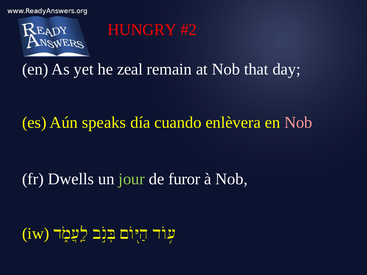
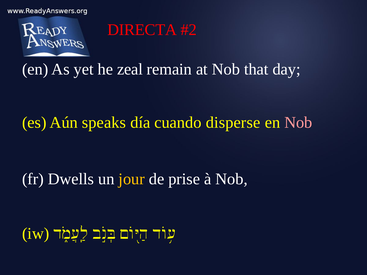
HUNGRY: HUNGRY -> DIRECTA (142, 30)
enlèvera: enlèvera -> disperse (233, 123)
jour colour: light green -> yellow (132, 179)
furor: furor -> prise (184, 179)
